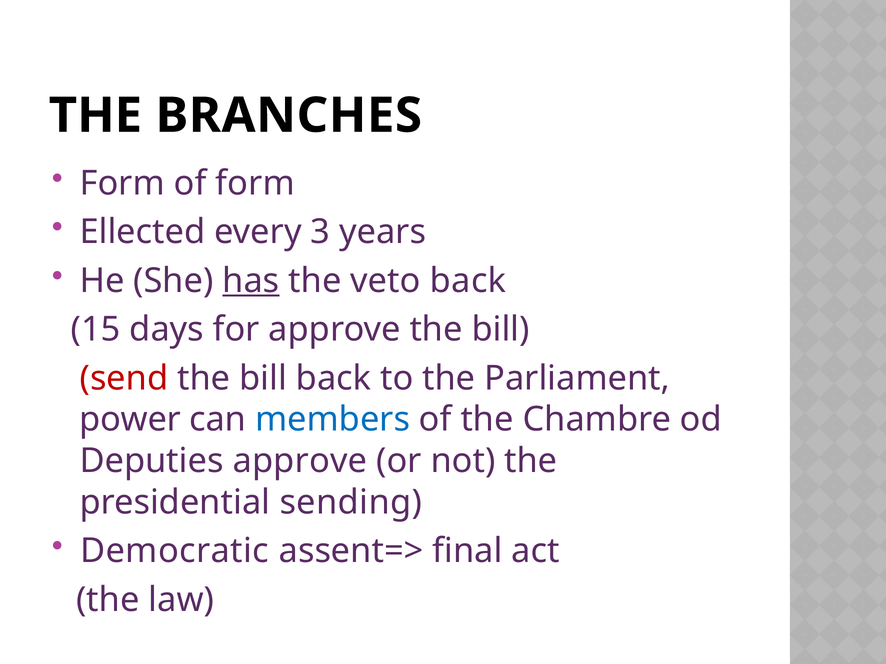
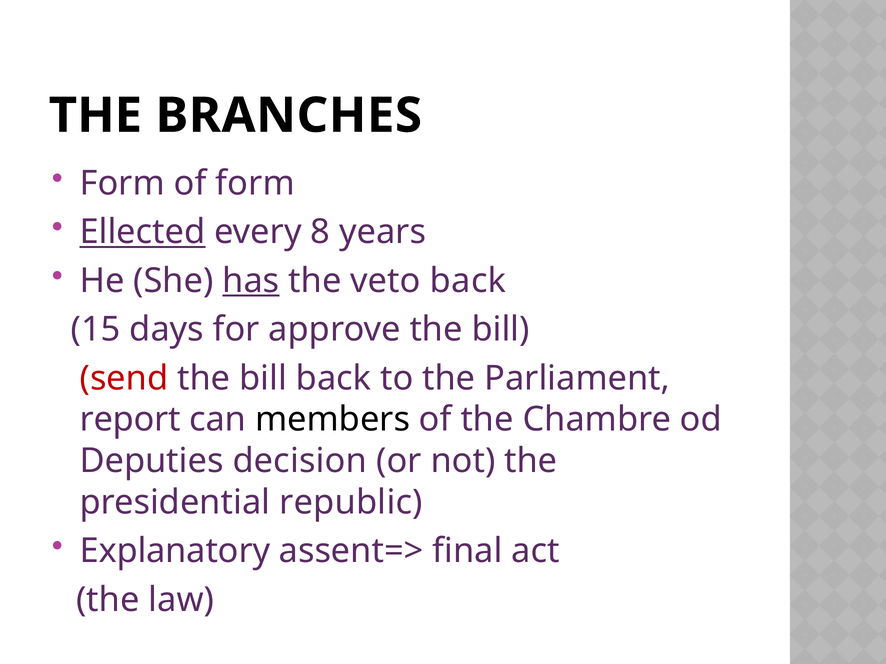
Ellected underline: none -> present (142, 232)
3: 3 -> 8 (320, 232)
power: power -> report (130, 420)
members colour: blue -> black (333, 420)
Deputies approve: approve -> decision (300, 461)
sending: sending -> republic (351, 503)
Democratic: Democratic -> Explanatory (175, 551)
